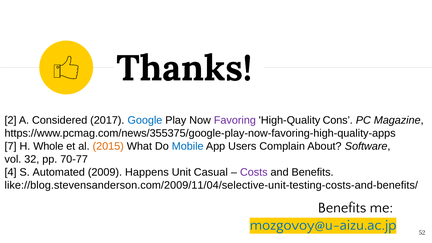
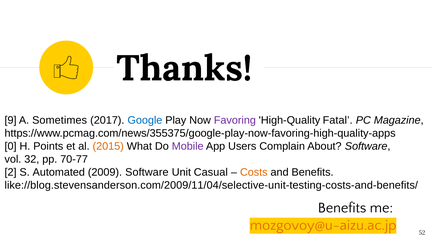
2: 2 -> 9 (11, 120)
Considered: Considered -> Sometimes (60, 120)
Cons: Cons -> Fatal (338, 120)
7: 7 -> 0 (11, 146)
Whole: Whole -> Points (48, 146)
Mobile colour: blue -> purple (188, 146)
4: 4 -> 2 (11, 172)
2009 Happens: Happens -> Software (147, 172)
Costs colour: purple -> orange (254, 172)
mozgovoy@u-aizu.ac.jp colour: blue -> orange (323, 225)
